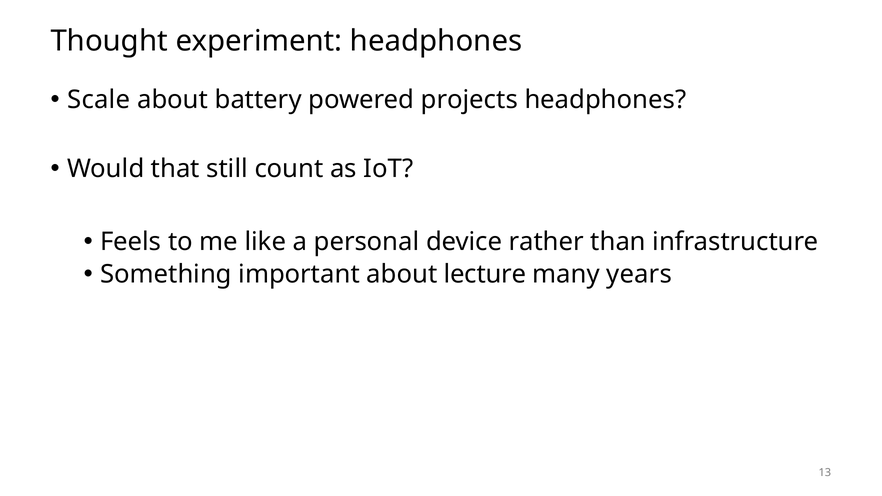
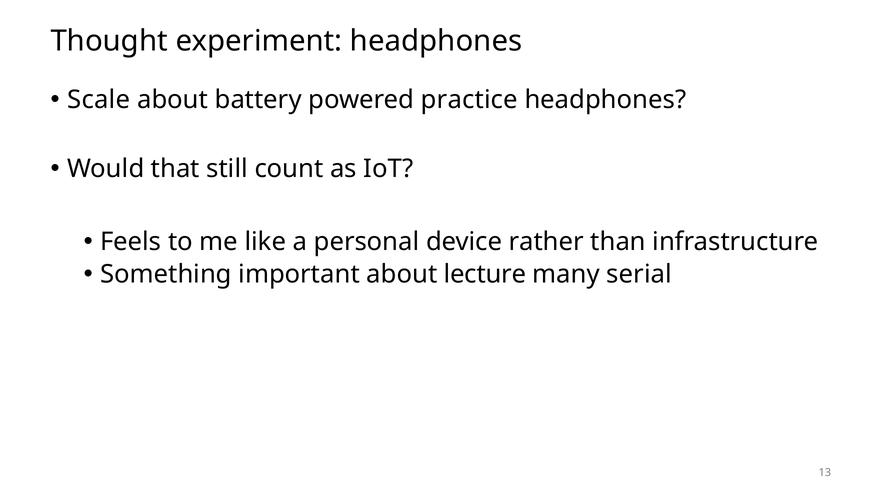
projects: projects -> practice (469, 100)
years: years -> serial (639, 274)
